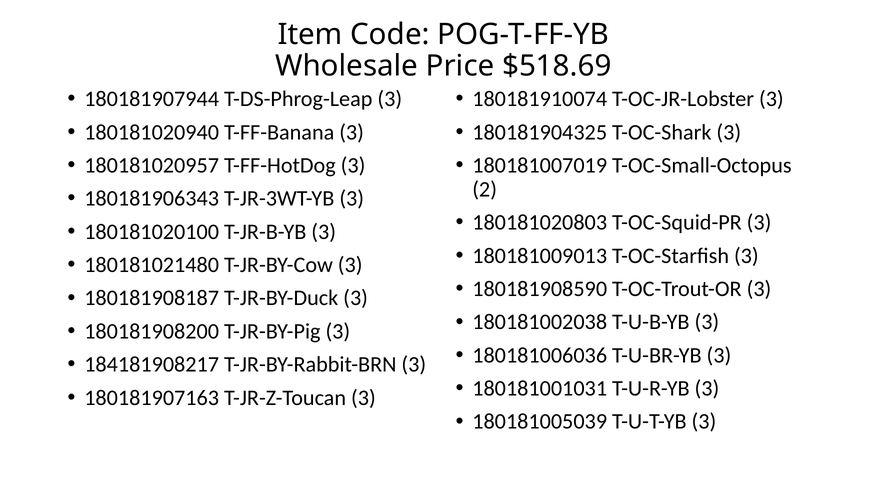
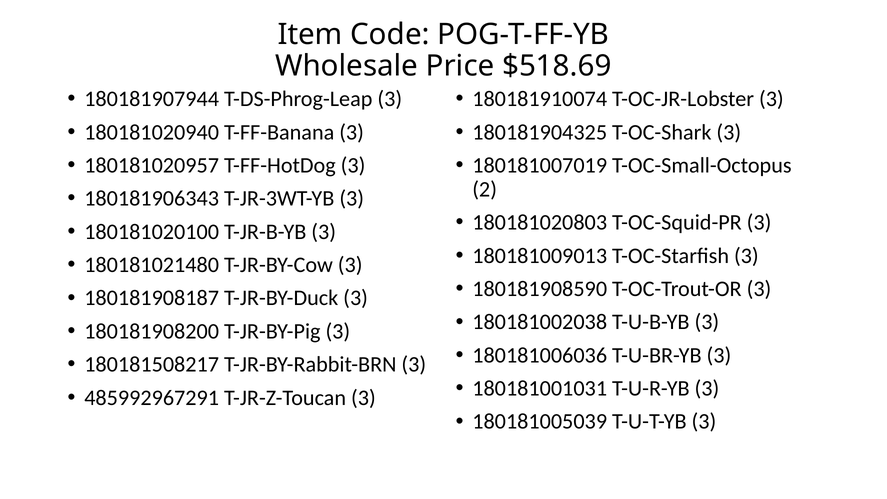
184181908217: 184181908217 -> 180181508217 (152, 364)
180181907163: 180181907163 -> 485992967291 (152, 398)
